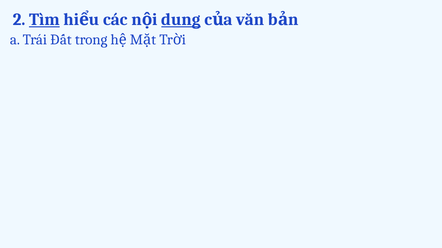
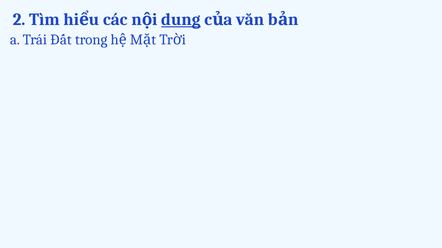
Tìm underline: present -> none (44, 19)
